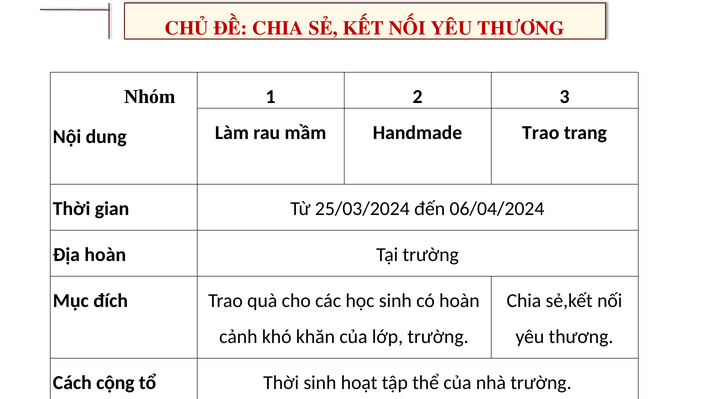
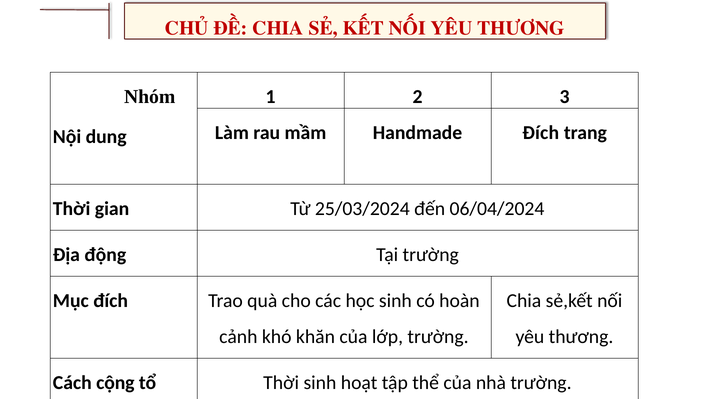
Handmade Trao: Trao -> Đích (541, 133)
Địa hoàn: hoàn -> động (105, 254)
